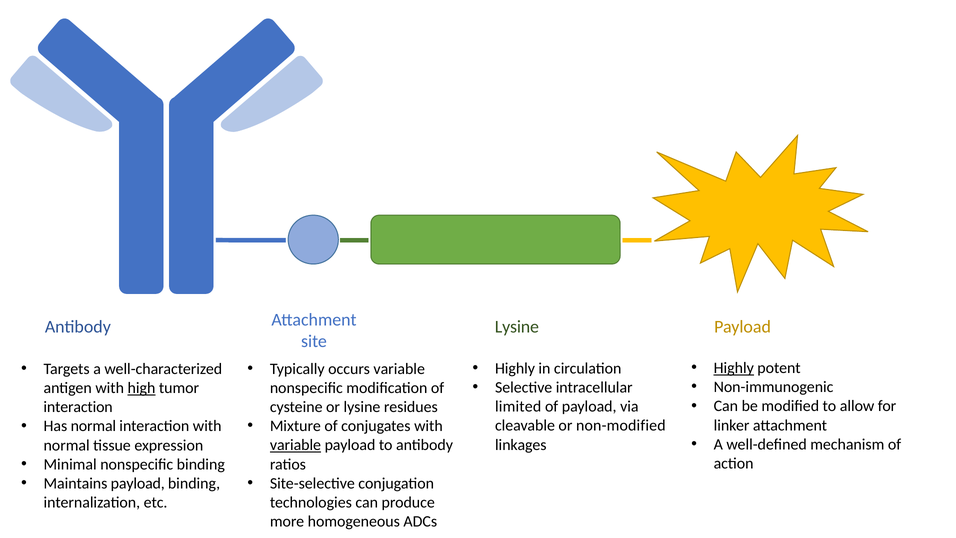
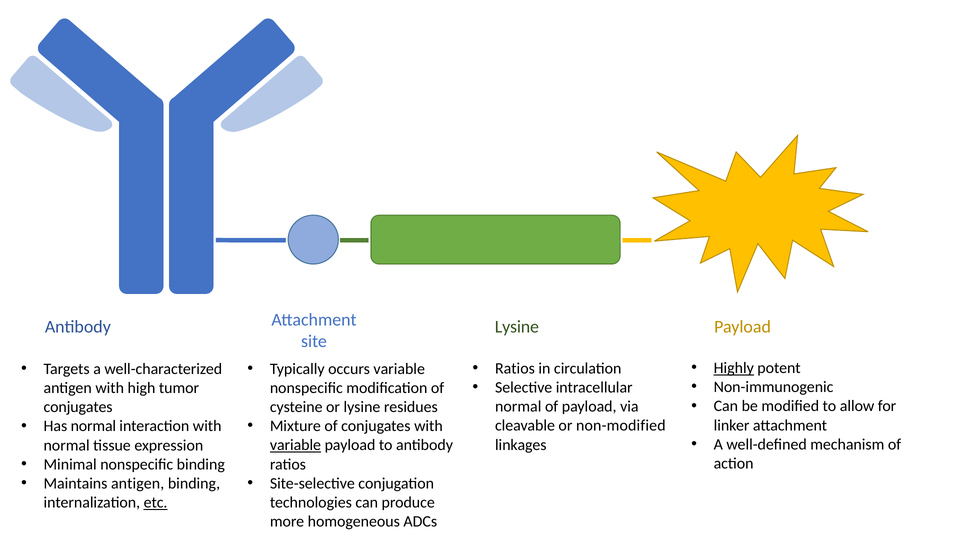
Highly: Highly -> Ratios (515, 368)
high underline: present -> none (142, 388)
limited: limited -> normal (518, 406)
interaction: interaction -> conjugates (78, 407)
Maintains payload: payload -> antigen (138, 483)
etc underline: none -> present (156, 502)
